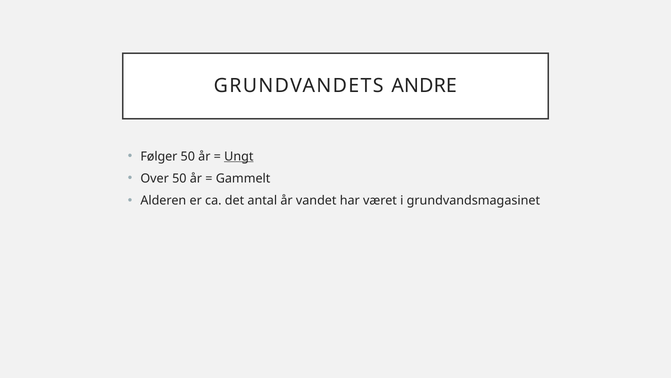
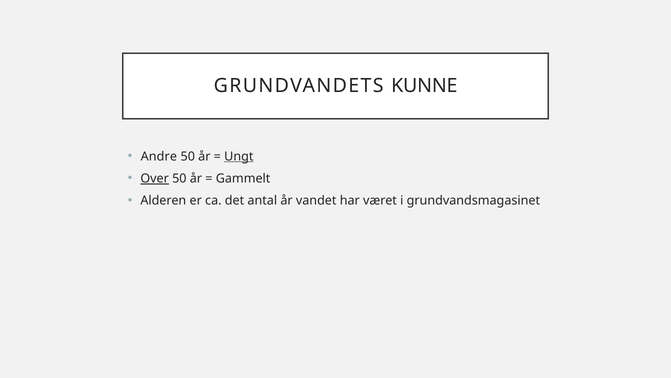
ANDRE: ANDRE -> KUNNE (424, 86)
Følger: Følger -> Andre (159, 156)
Over underline: none -> present (155, 178)
